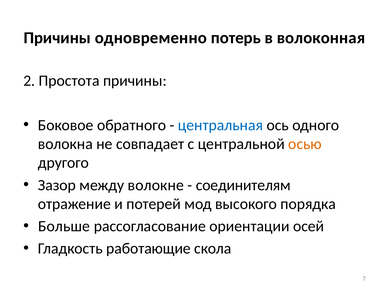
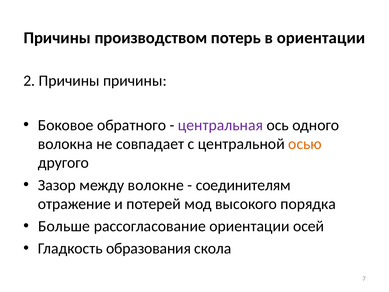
одновременно: одновременно -> производством (151, 38)
в волоконная: волоконная -> ориентации (321, 38)
2 Простота: Простота -> Причины (69, 81)
центральная colour: blue -> purple (220, 125)
работающие: работающие -> образования (149, 248)
